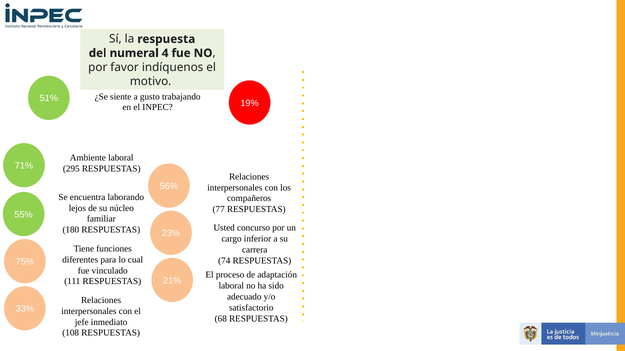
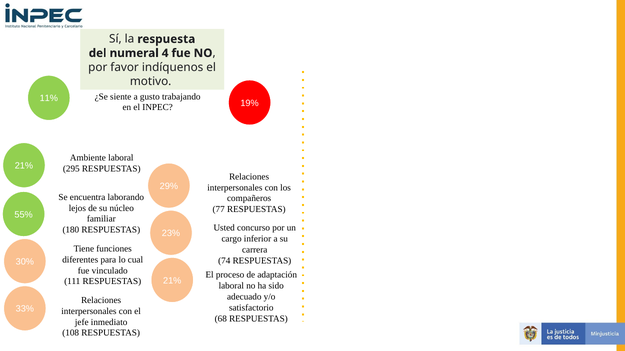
51%: 51% -> 11% (49, 99)
71%: 71% -> 21% (24, 166)
56%: 56% -> 29% (169, 187)
75%: 75% -> 30% (25, 262)
